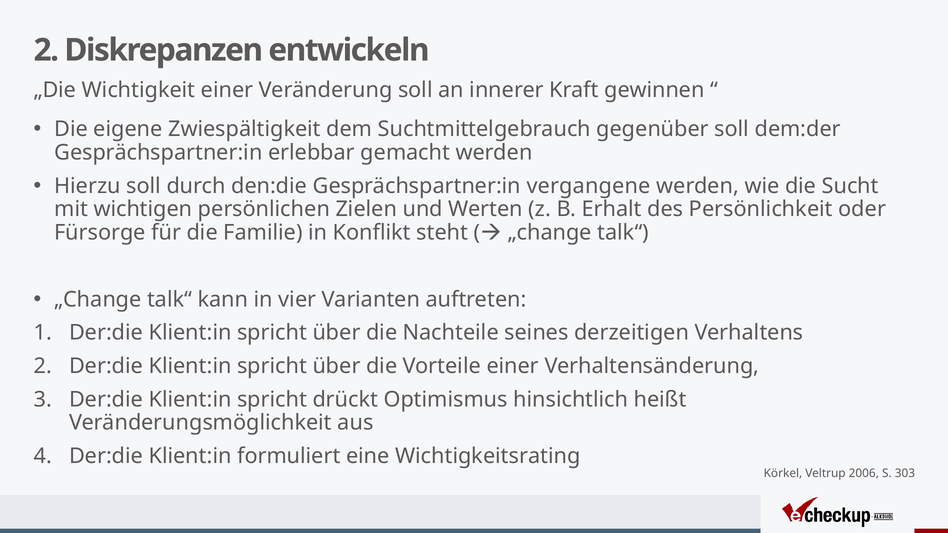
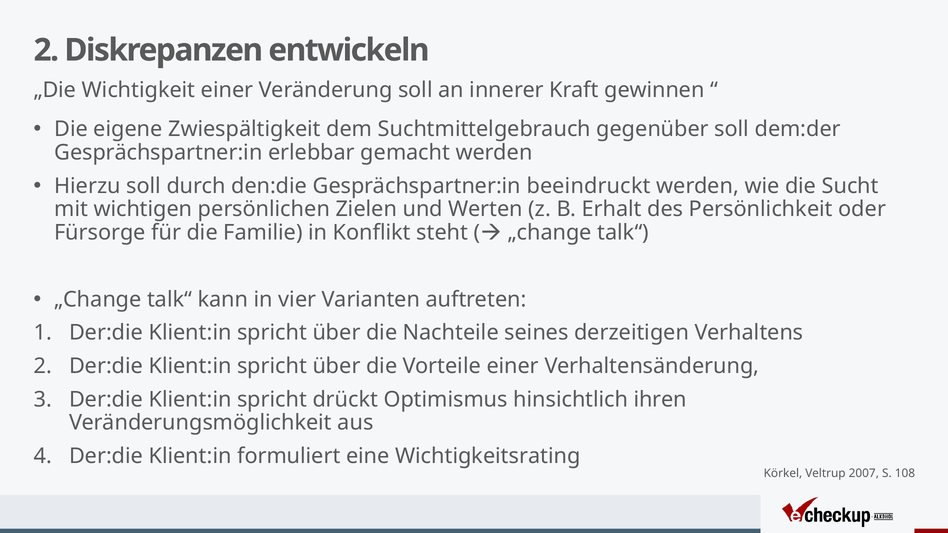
vergangene: vergangene -> beeindruckt (589, 186)
heißt: heißt -> ihren (660, 400)
2006: 2006 -> 2007 (864, 474)
303: 303 -> 108 (905, 474)
